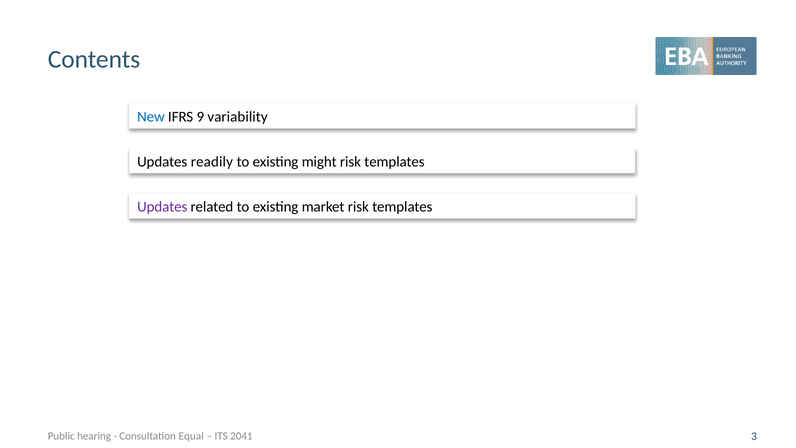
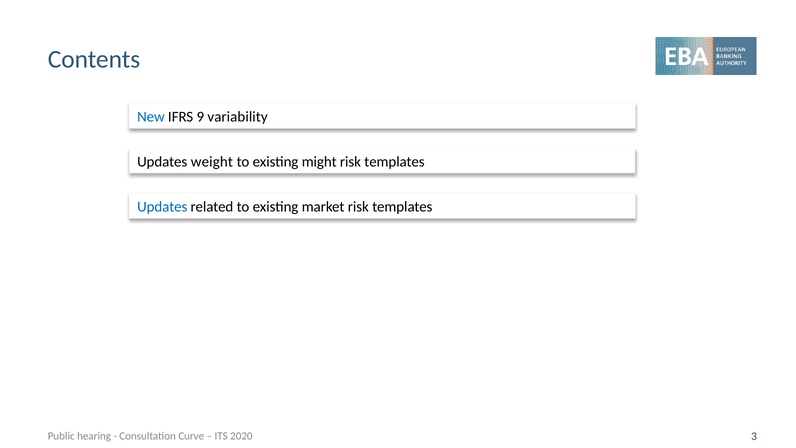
readily: readily -> weight (212, 162)
Updates colour: purple -> blue (162, 207)
Equal: Equal -> Curve (191, 436)
2041: 2041 -> 2020 (241, 436)
